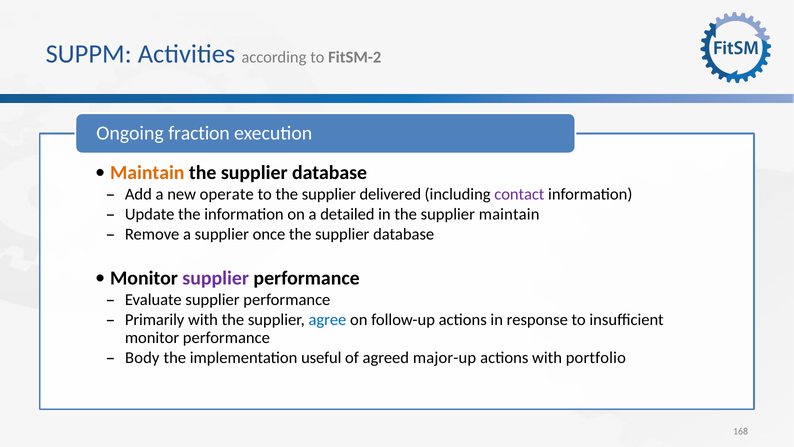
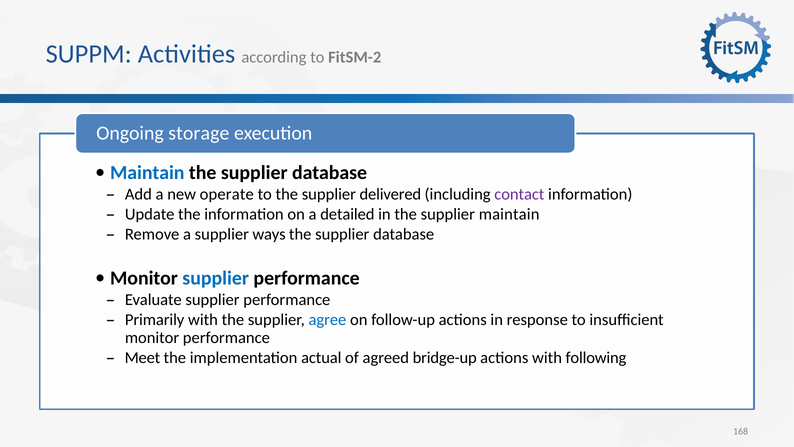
fraction: fraction -> storage (199, 133)
Maintain colour: orange -> blue (147, 172)
once: once -> ways (269, 234)
supplier colour: purple -> blue (216, 278)
Body: Body -> Meet (142, 357)
useful: useful -> actual (321, 357)
major-up: major-up -> bridge-up (445, 357)
portfolio: portfolio -> following (596, 357)
